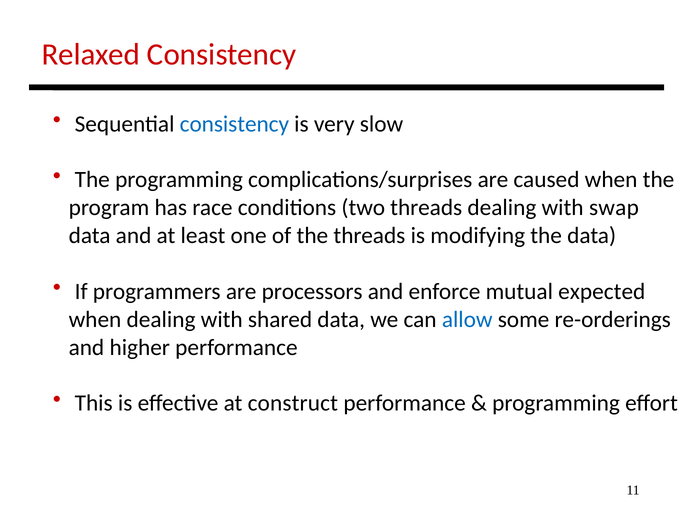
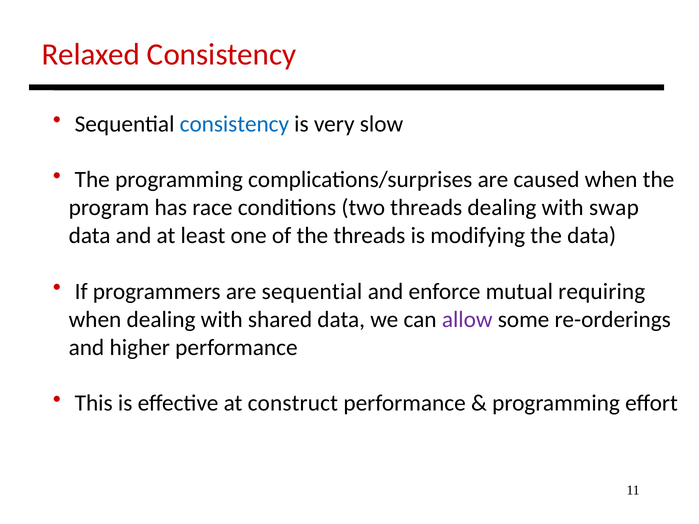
are processors: processors -> sequential (312, 292)
expected: expected -> requiring (602, 292)
allow colour: blue -> purple (467, 320)
